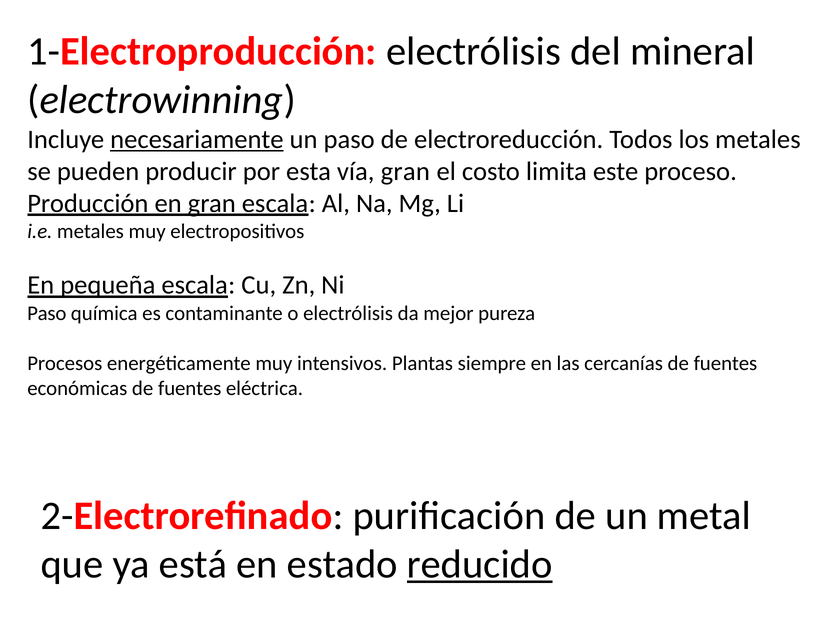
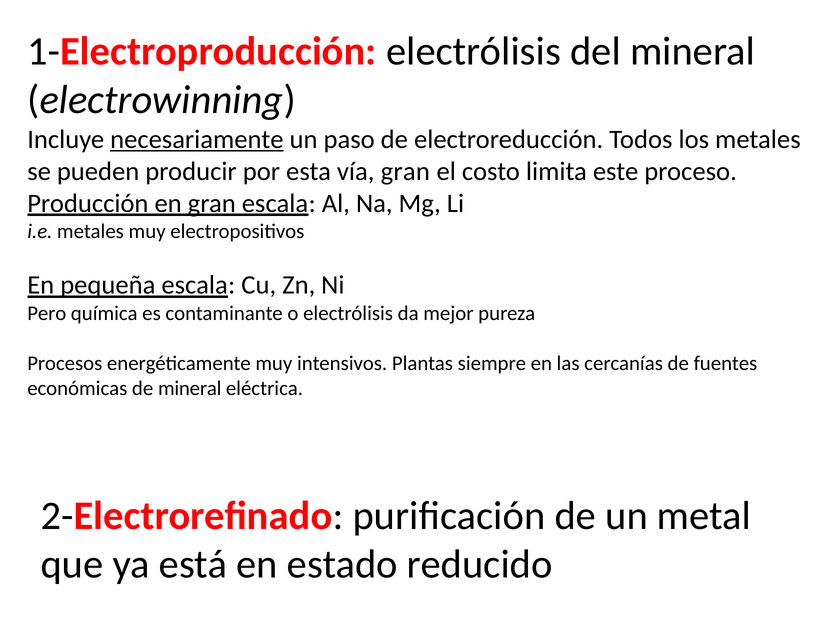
Paso: Paso -> Pero (47, 313)
económicas de fuentes: fuentes -> mineral (190, 389)
reducido underline: present -> none (480, 565)
